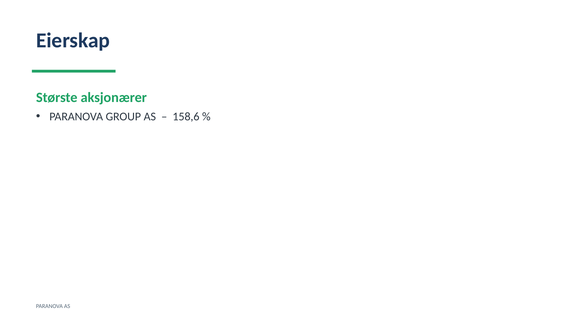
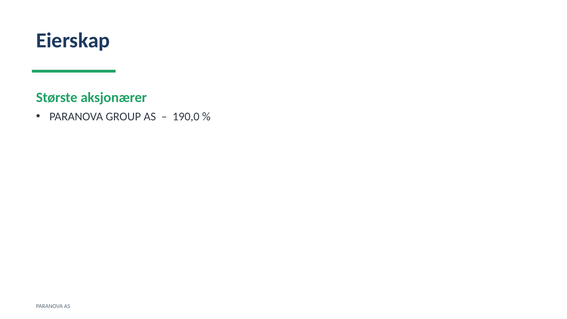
158,6: 158,6 -> 190,0 (186, 117)
